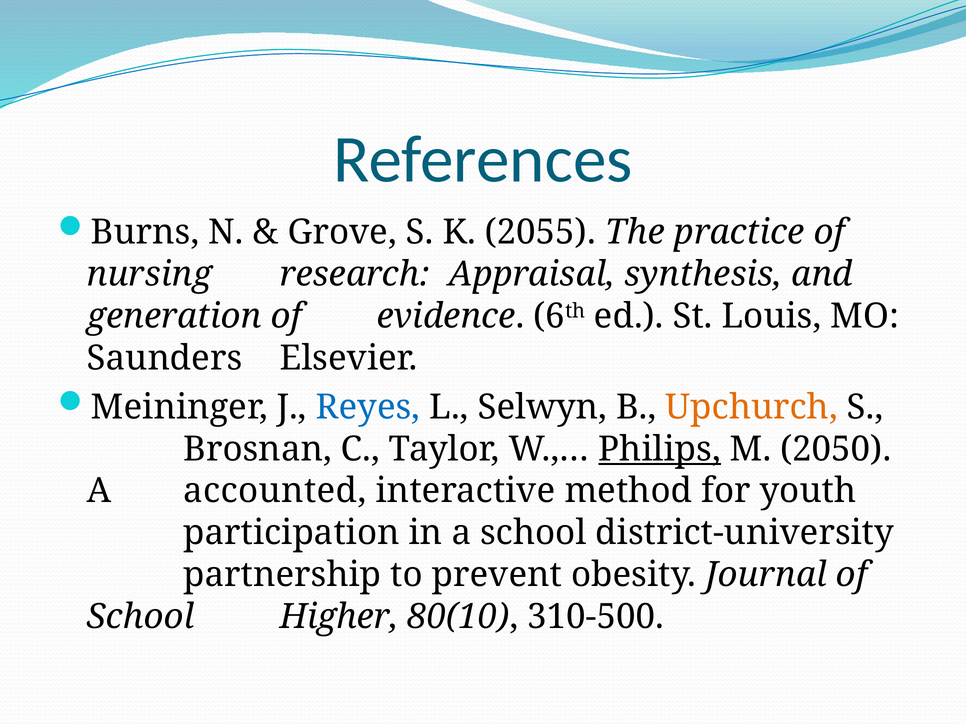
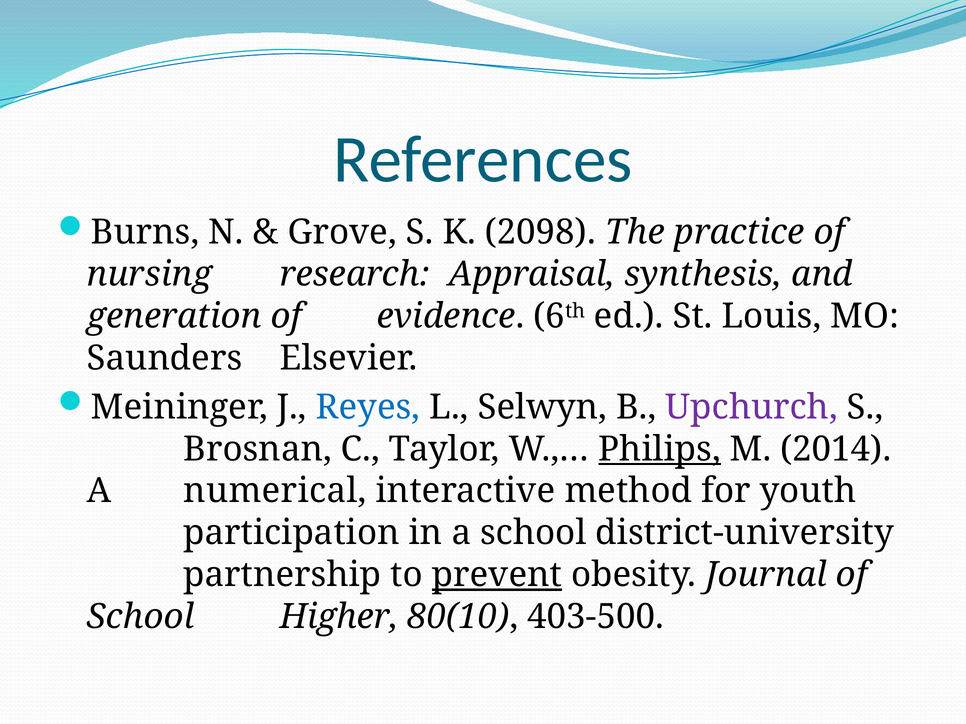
2055: 2055 -> 2098 (540, 233)
Upchurch colour: orange -> purple (752, 407)
2050: 2050 -> 2014 (836, 449)
accounted: accounted -> numerical (275, 491)
prevent underline: none -> present (497, 575)
310-500: 310-500 -> 403-500 (596, 617)
